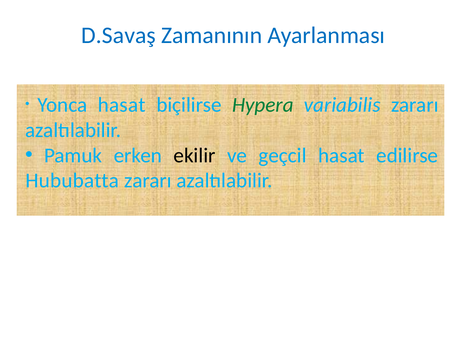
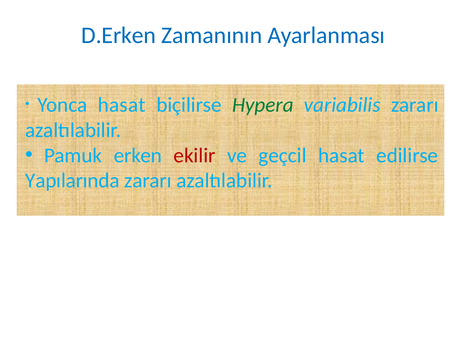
D.Savaş: D.Savaş -> D.Erken (119, 36)
ekilir colour: black -> red (195, 155)
Hububatta: Hububatta -> Yapılarında (72, 181)
